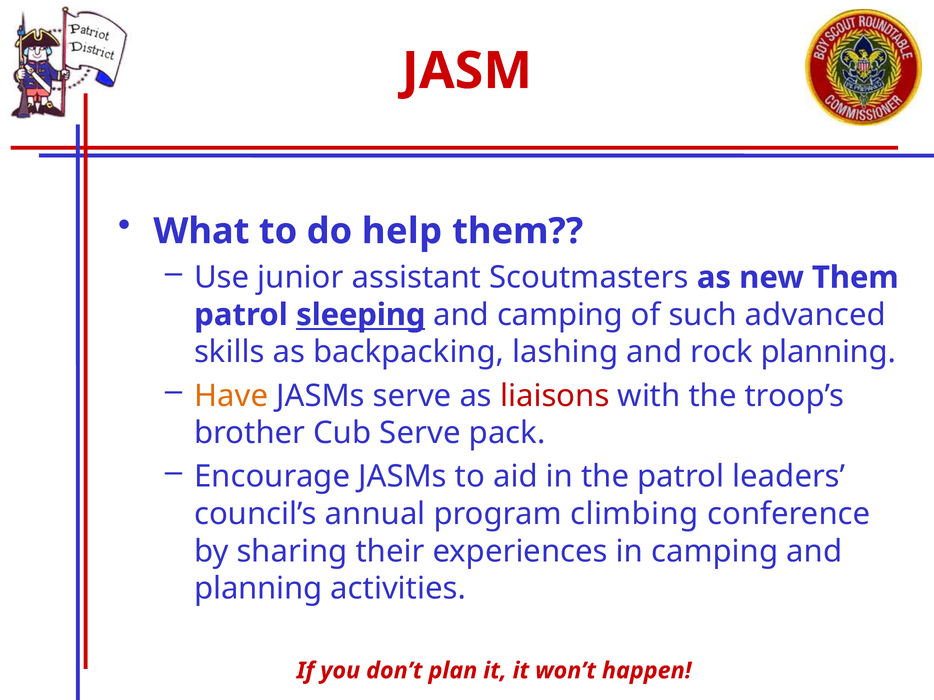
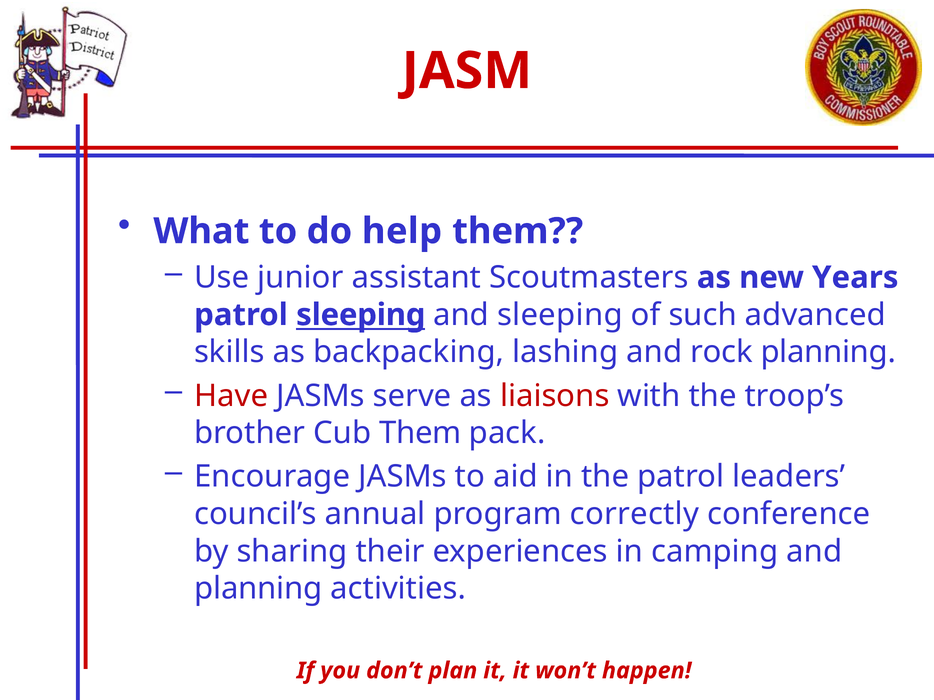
new Them: Them -> Years (855, 278)
and camping: camping -> sleeping (560, 315)
Have colour: orange -> red (231, 396)
Cub Serve: Serve -> Them (420, 433)
climbing: climbing -> correctly (634, 514)
